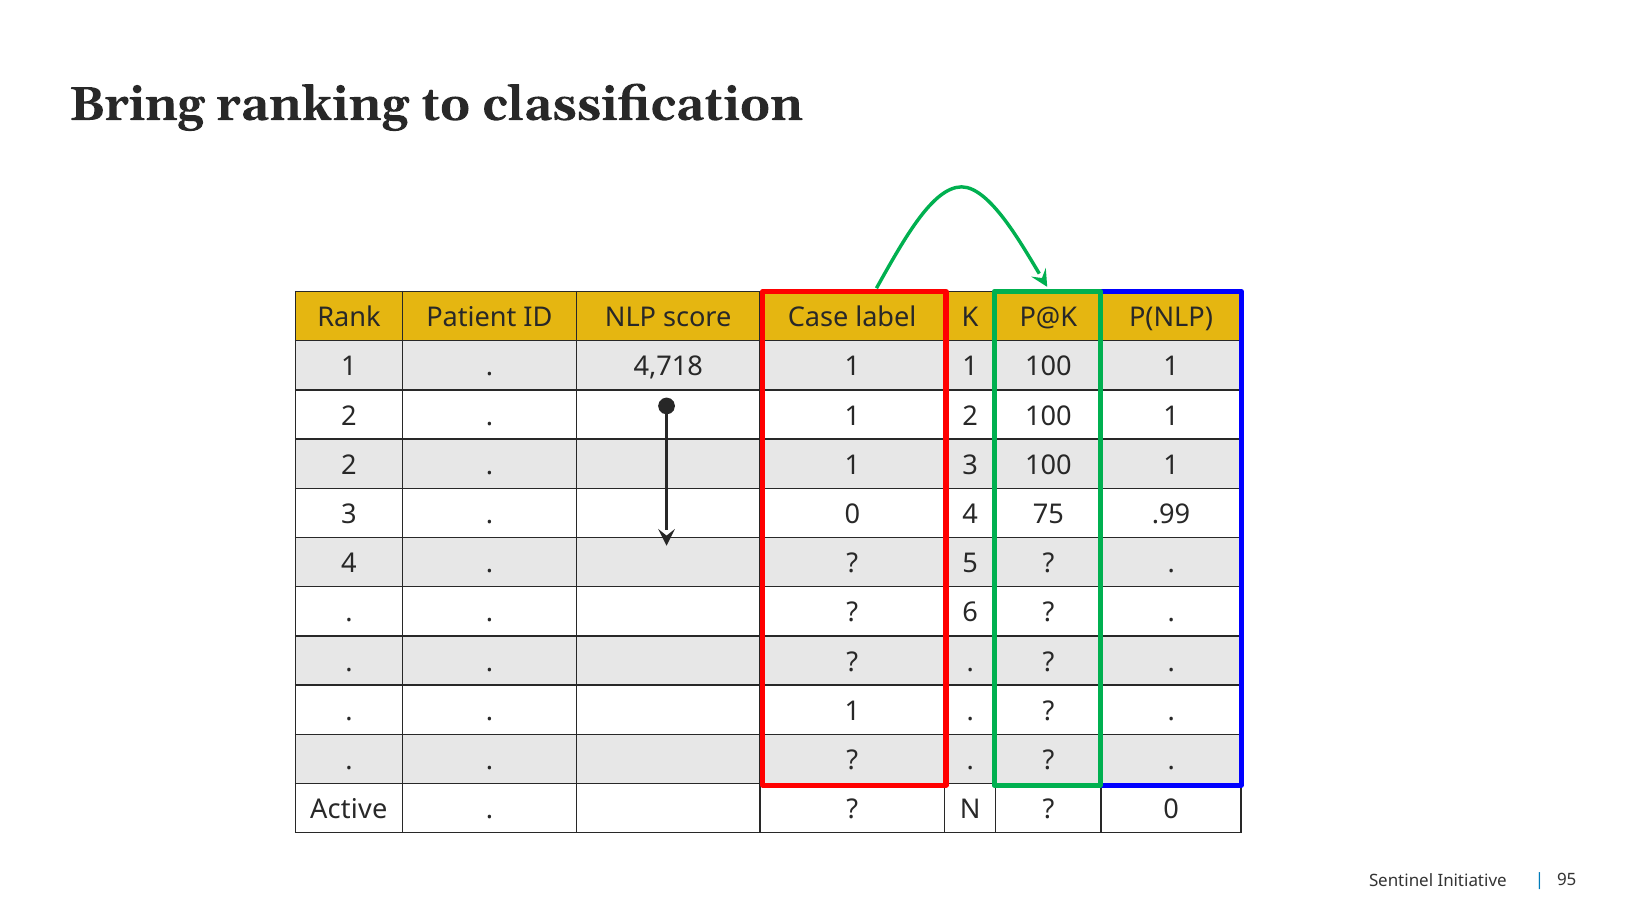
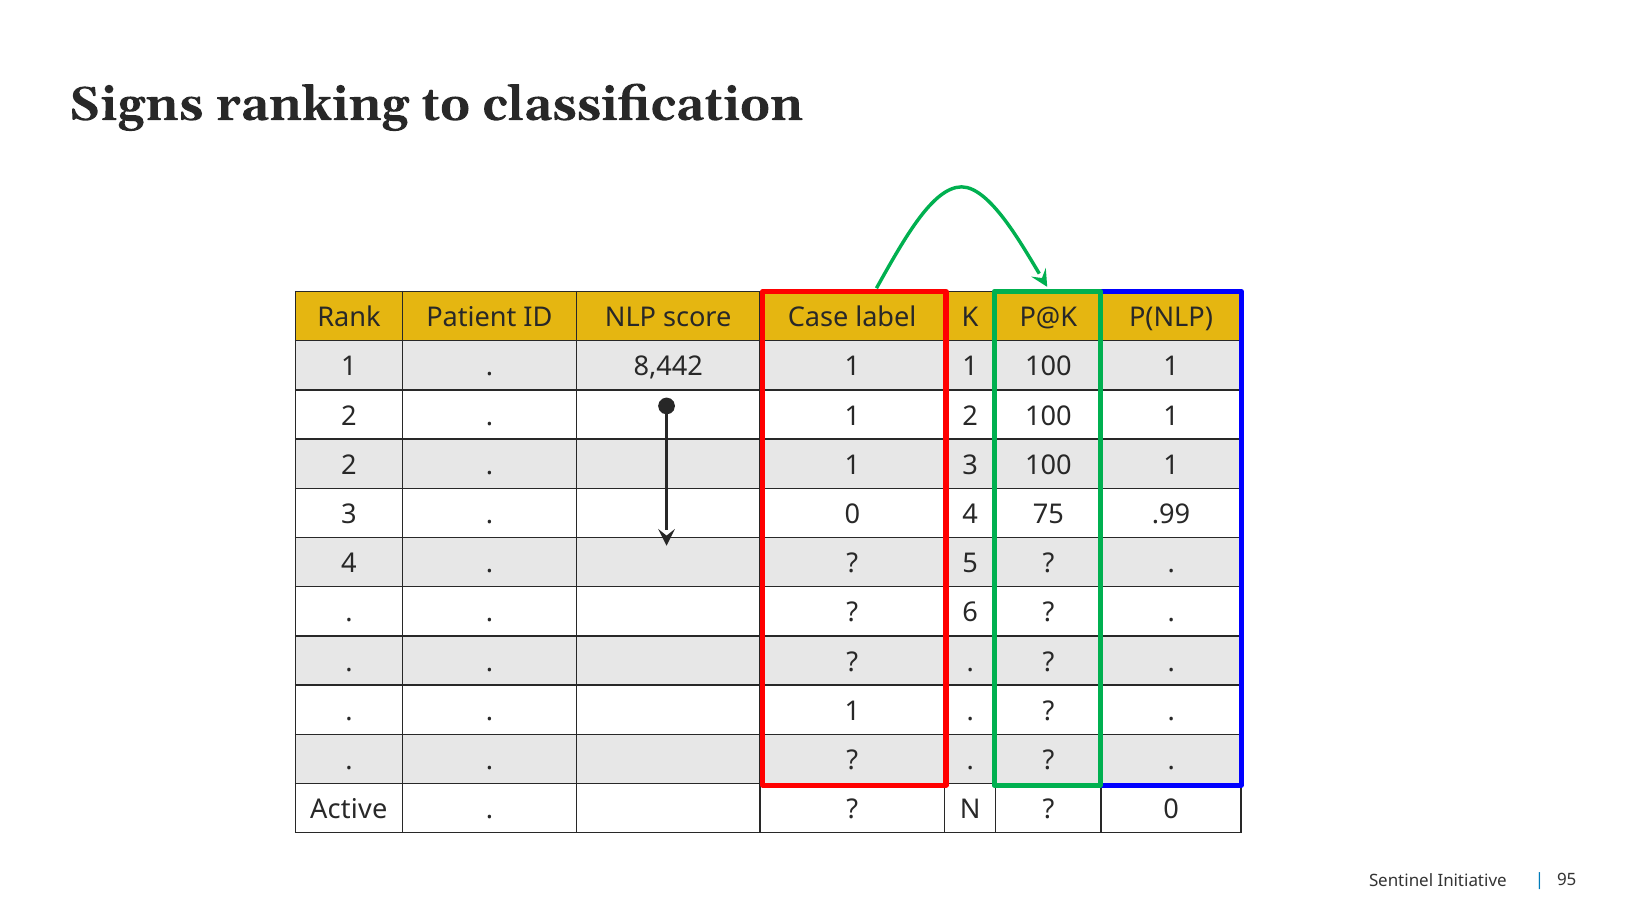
Bring: Bring -> Signs (136, 104)
4,718: 4,718 -> 8,442 (668, 367)
